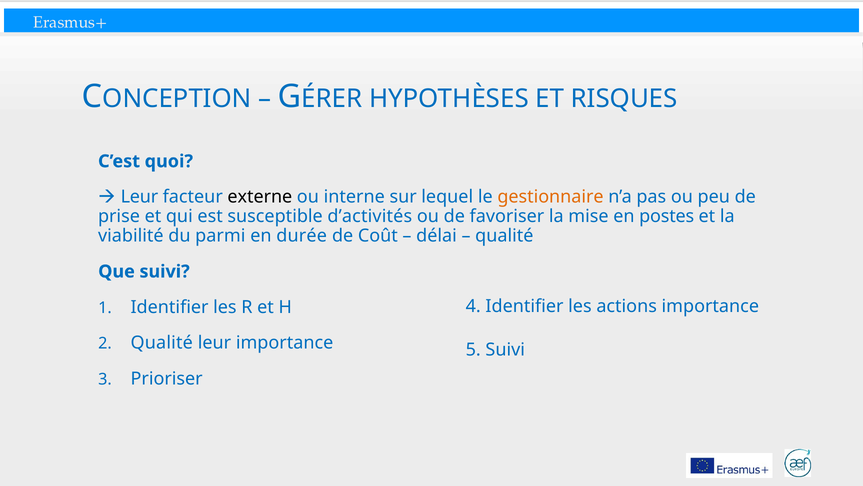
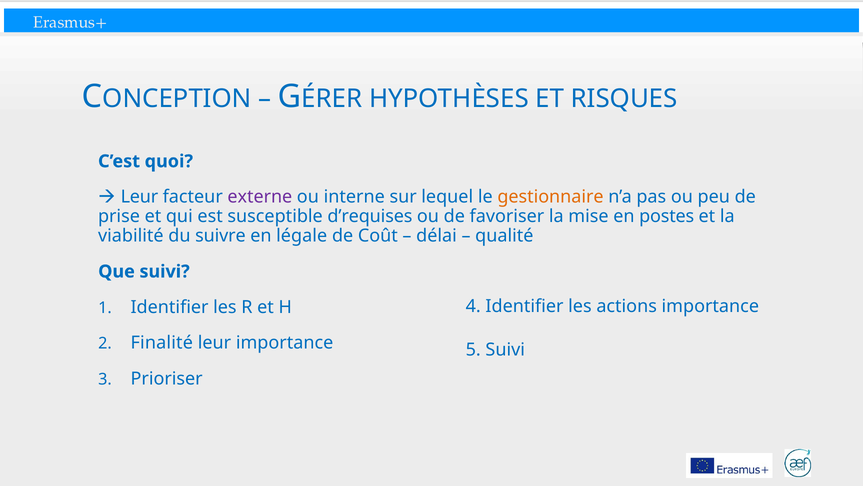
externe colour: black -> purple (260, 197)
d’activités: d’activités -> d’requises (370, 216)
parmi: parmi -> suivre (220, 236)
durée: durée -> légale (302, 236)
Qualité: Qualité -> Finalité (162, 343)
